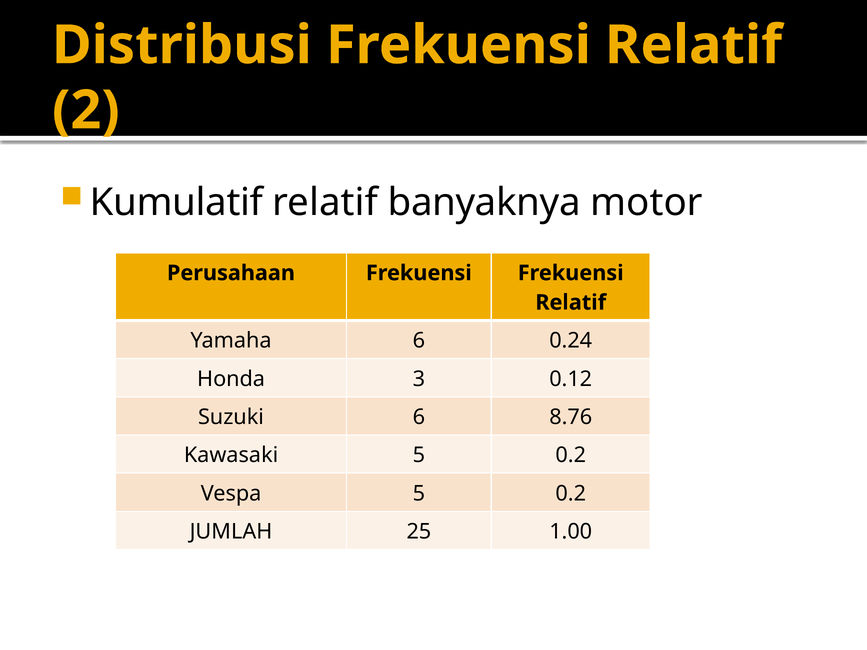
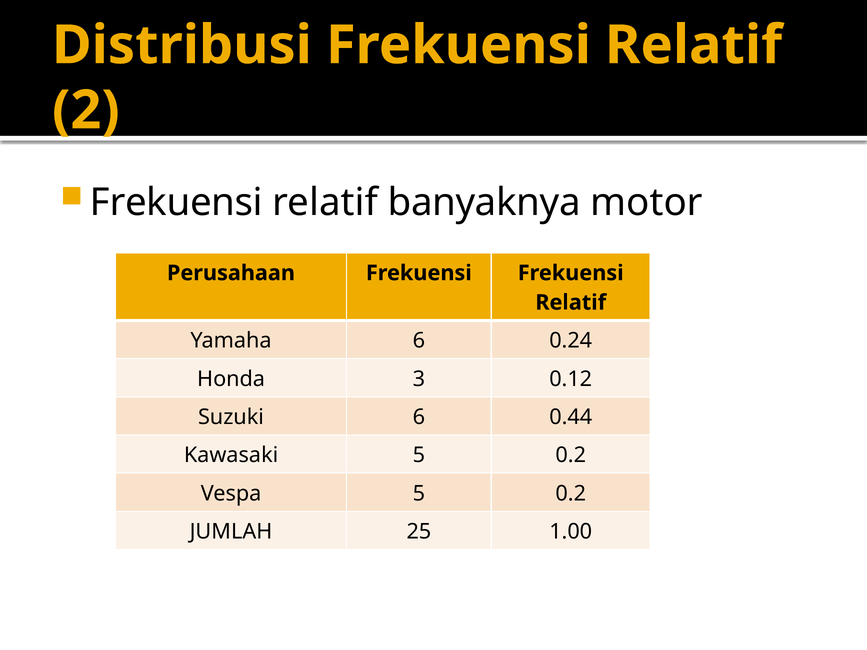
Kumulatif: Kumulatif -> Frekuensi (176, 203)
8.76: 8.76 -> 0.44 (571, 417)
